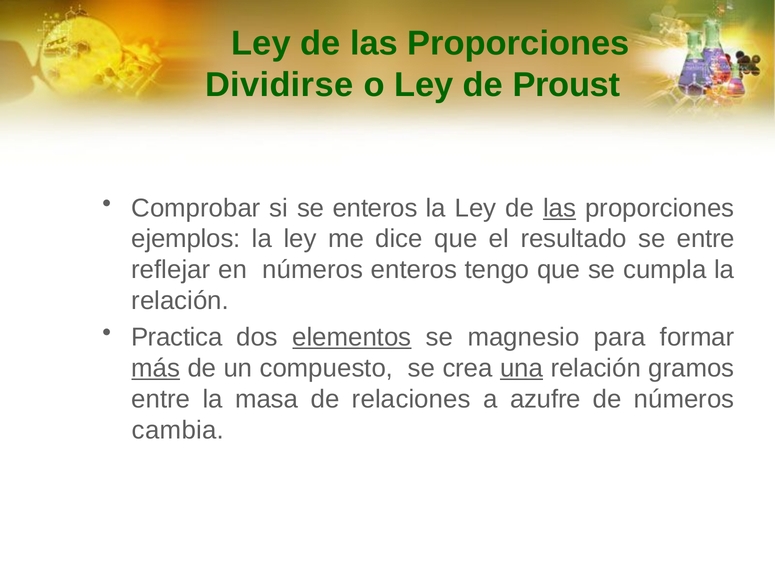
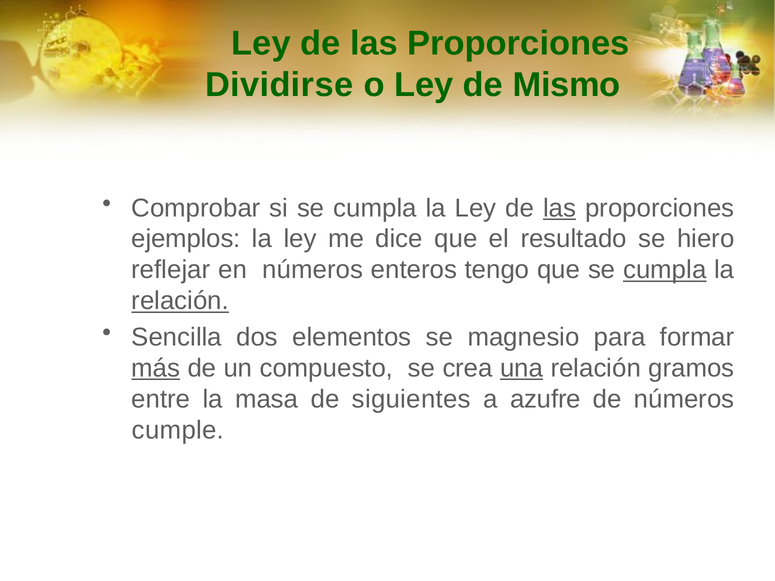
Proust: Proust -> Mismo (566, 85)
si se enteros: enteros -> cumpla (375, 208)
se entre: entre -> hiero (706, 239)
cumpla underline: none -> present (665, 270)
relación underline: none -> present (180, 301)
Practica: Practica -> Sencilla (177, 337)
elementos underline: present -> none (352, 337)
relaciones: relaciones -> siguientes (411, 399)
cambia: cambia -> cumple (178, 430)
